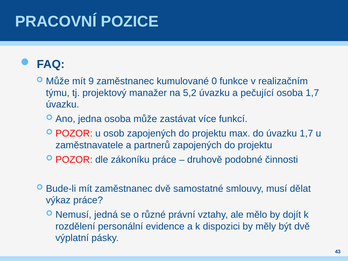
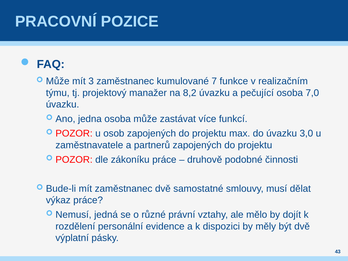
9: 9 -> 3 (91, 81)
0: 0 -> 7 (214, 81)
5,2: 5,2 -> 8,2 (190, 93)
osoba 1,7: 1,7 -> 7,0 (312, 93)
úvazku 1,7: 1,7 -> 3,0 (306, 133)
